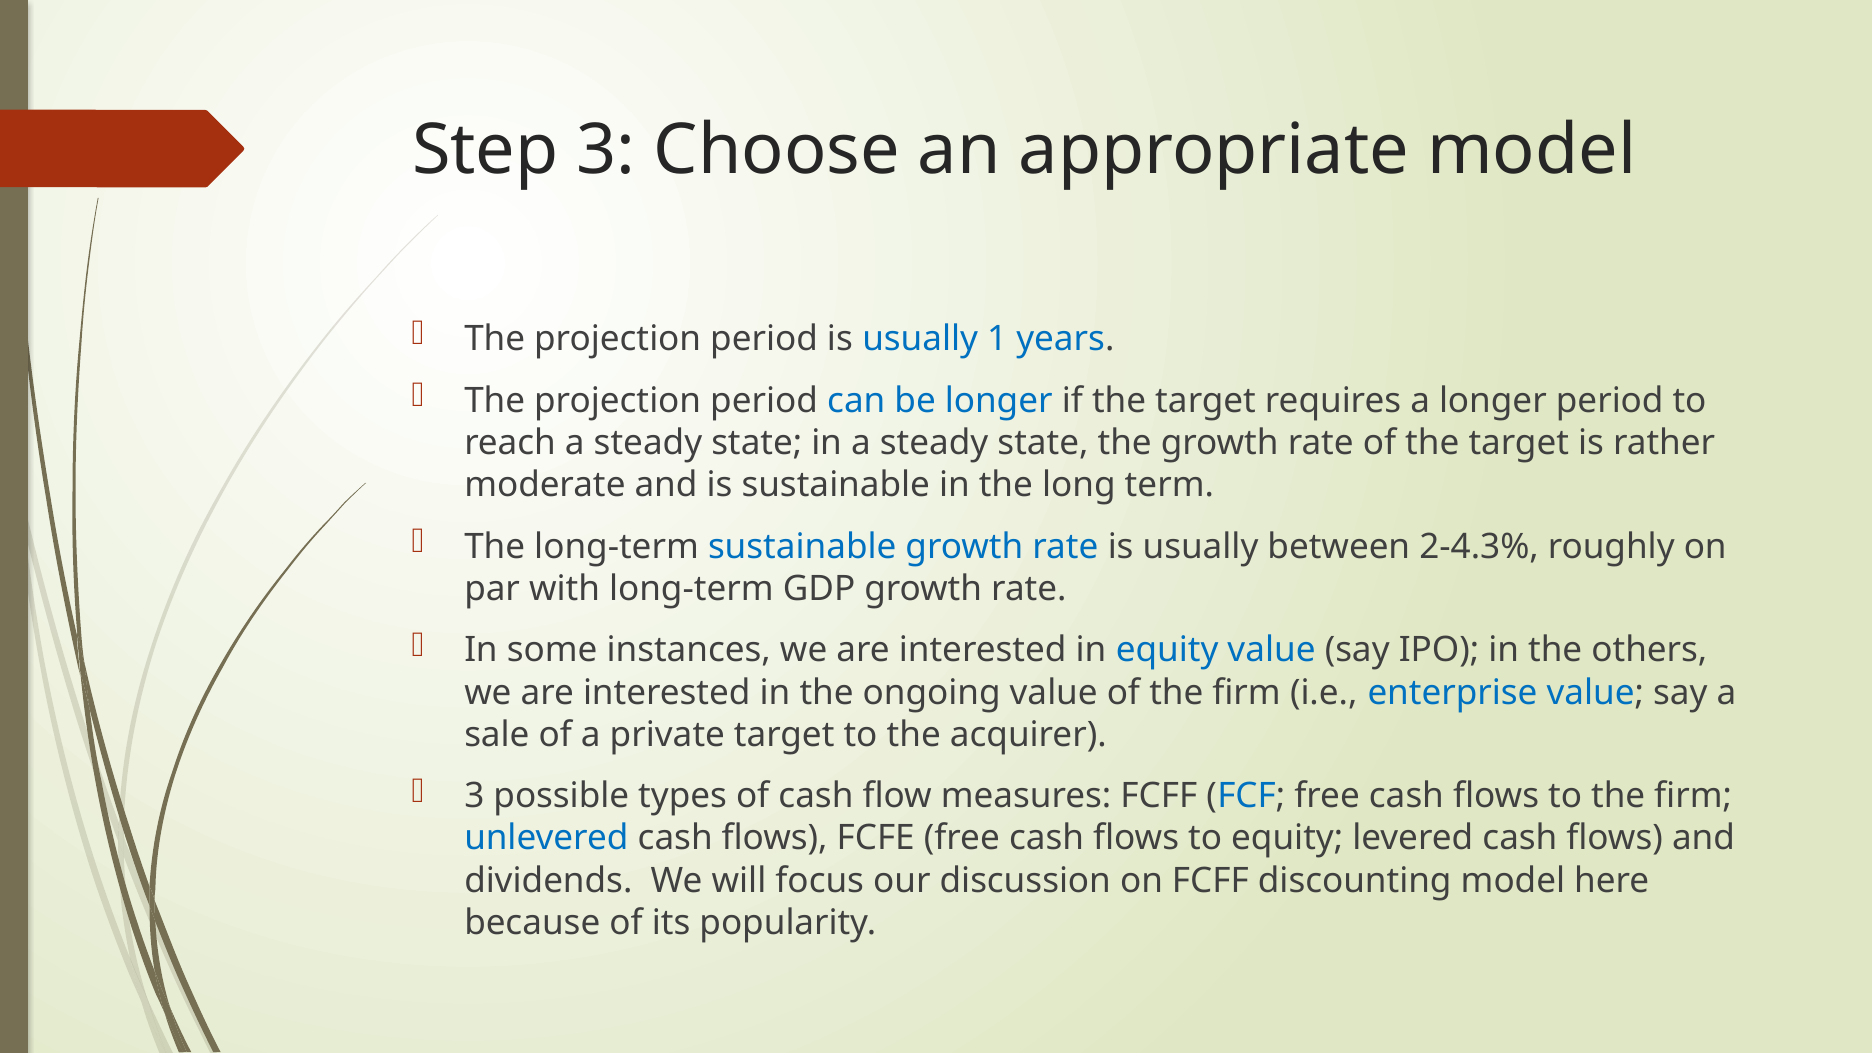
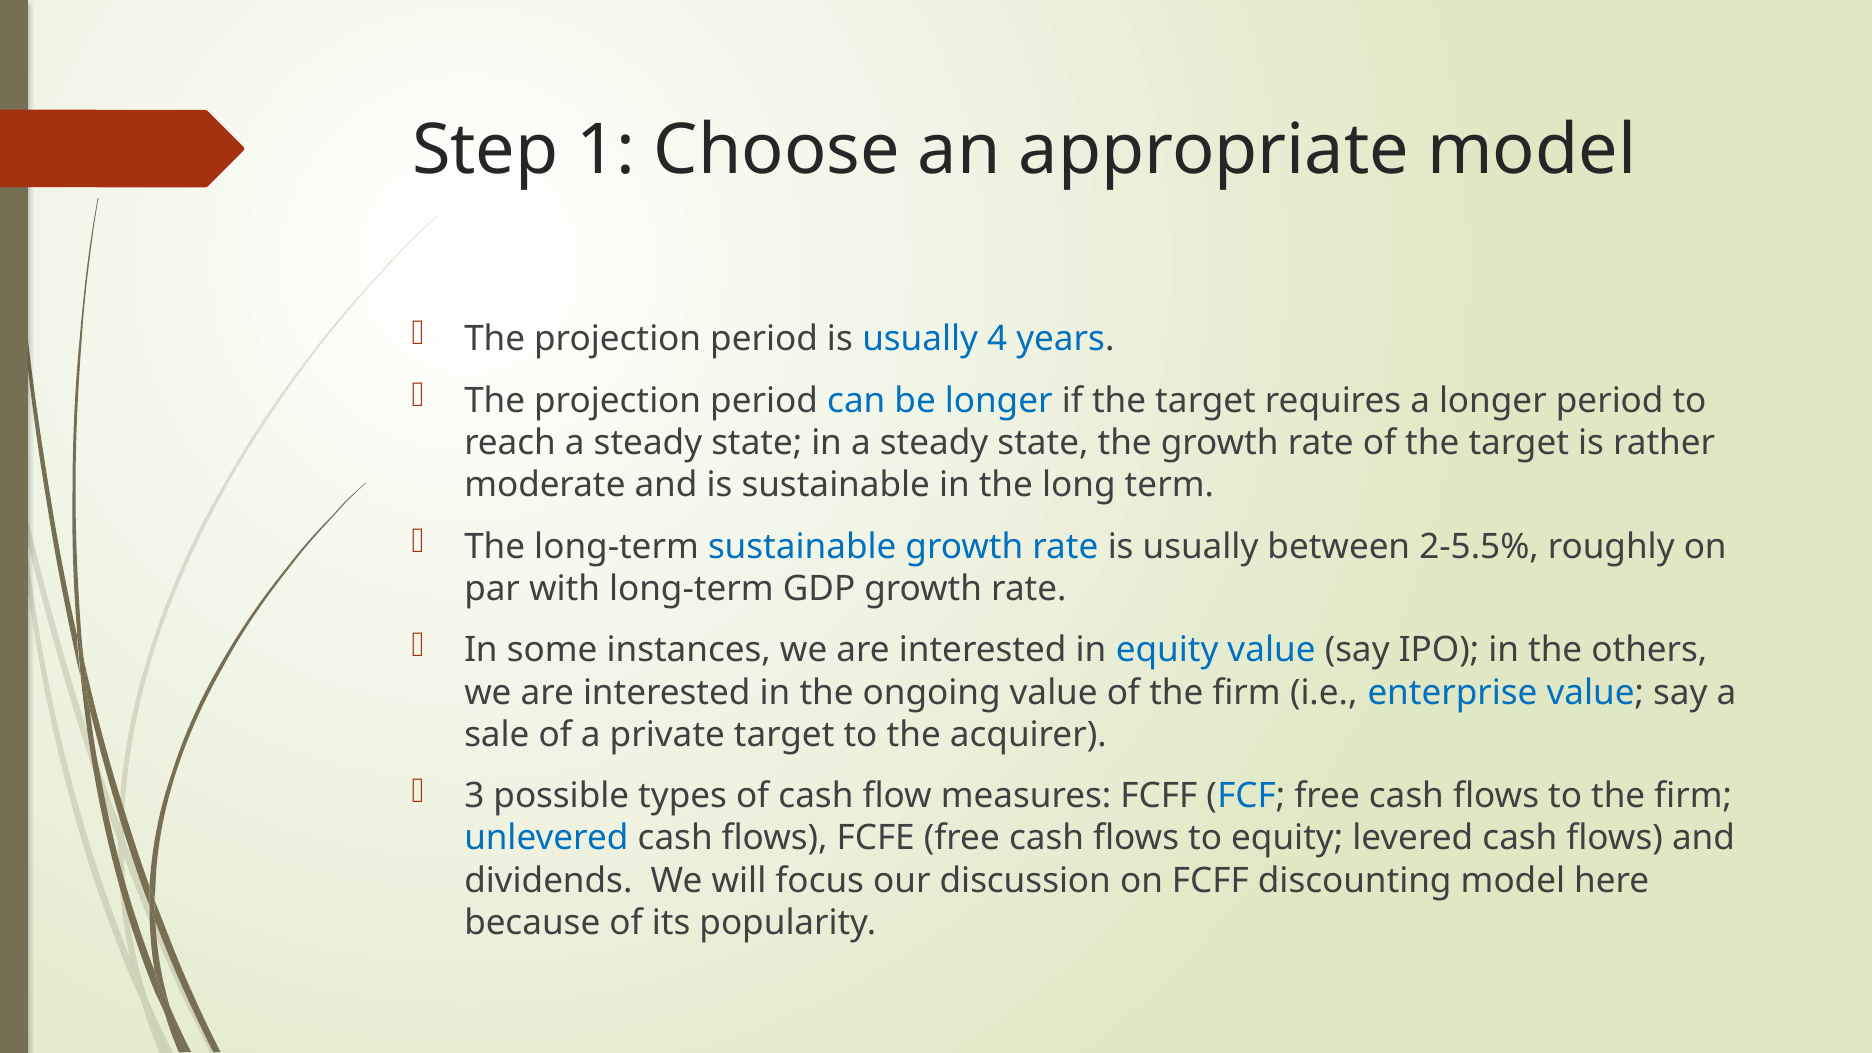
Step 3: 3 -> 1 (606, 150)
1: 1 -> 4 (997, 339)
2-4.3%: 2-4.3% -> 2-5.5% (1479, 547)
